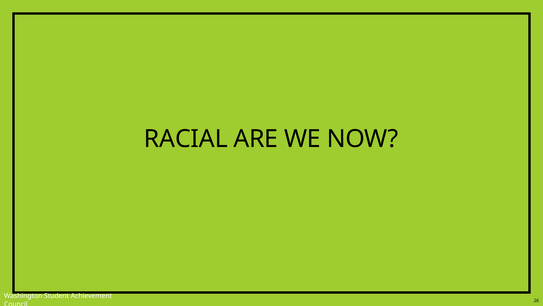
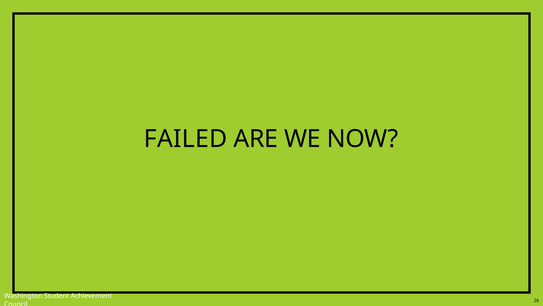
RACIAL: RACIAL -> FAILED (186, 139)
